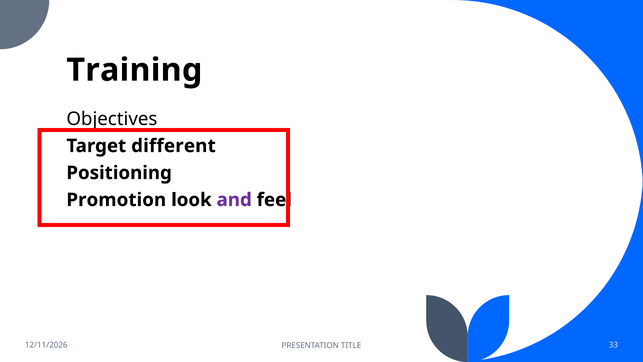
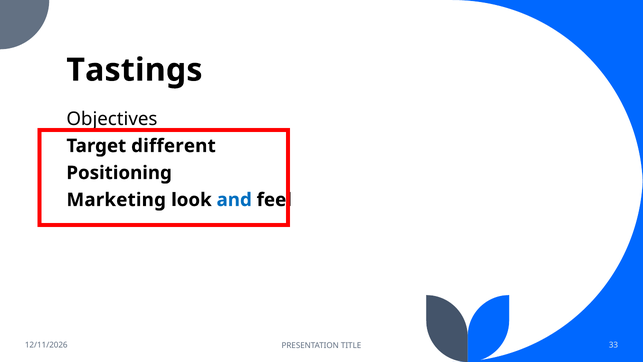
Training: Training -> Tastings (134, 70)
Promotion: Promotion -> Marketing (116, 200)
and colour: purple -> blue (234, 200)
